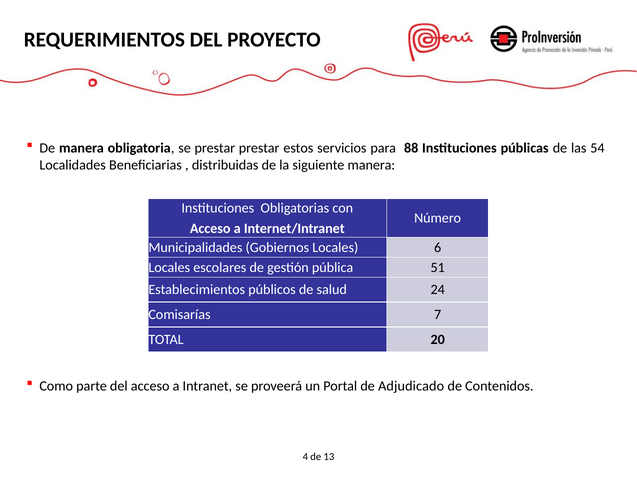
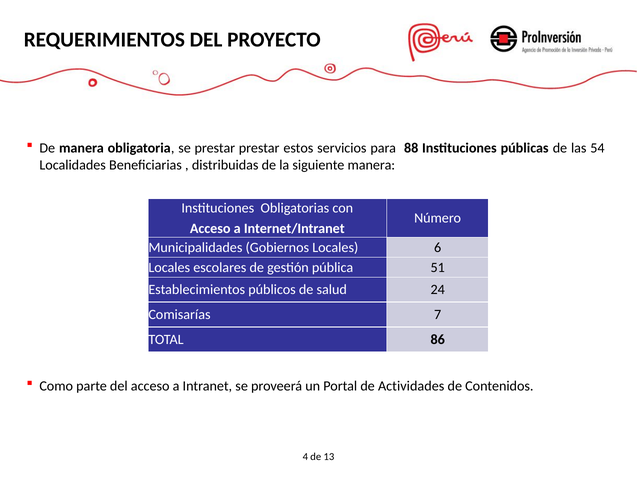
20: 20 -> 86 (438, 339)
Adjudicado: Adjudicado -> Actividades (411, 386)
